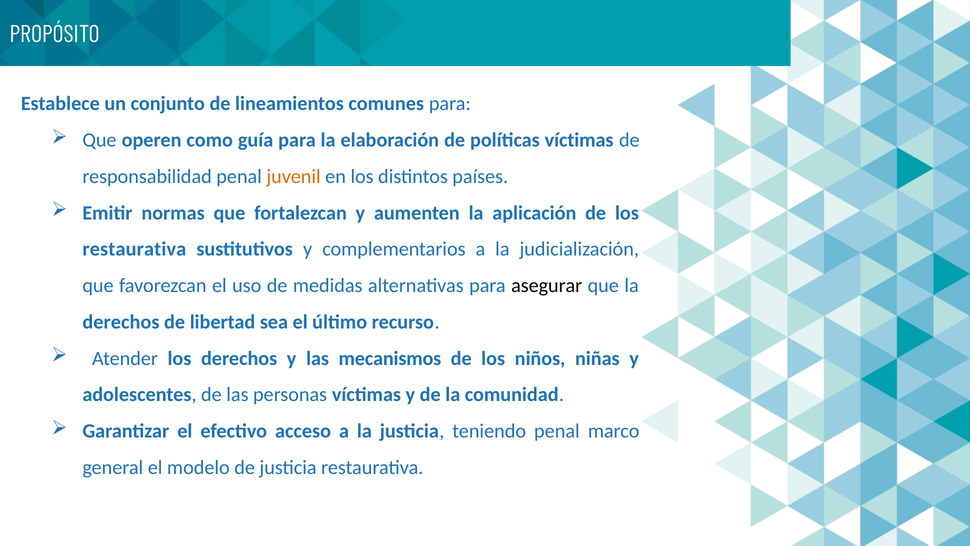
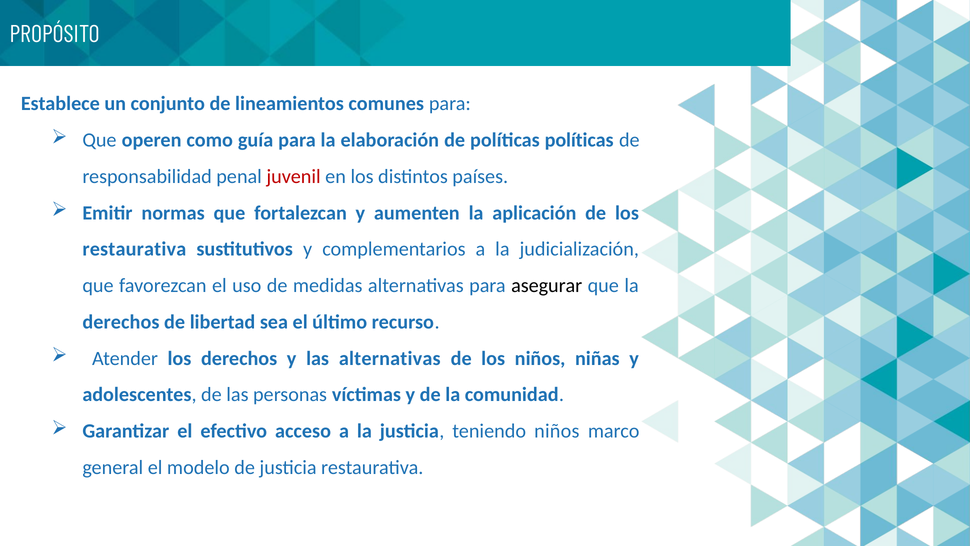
políticas víctimas: víctimas -> políticas (579, 140)
juvenil colour: orange -> red (294, 176)
las mecanismos: mecanismos -> alternativas (390, 358)
teniendo penal: penal -> niños (557, 431)
